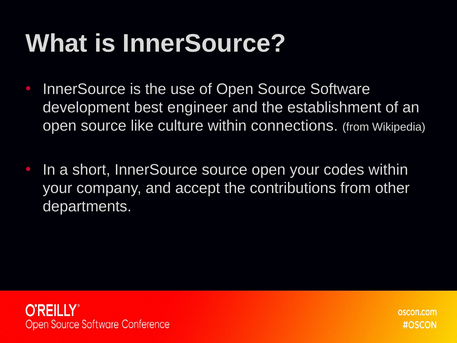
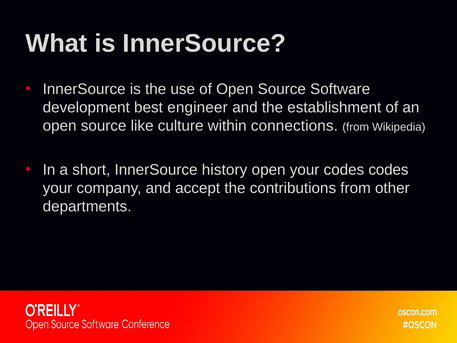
InnerSource source: source -> history (225, 170)
codes within: within -> codes (388, 170)
